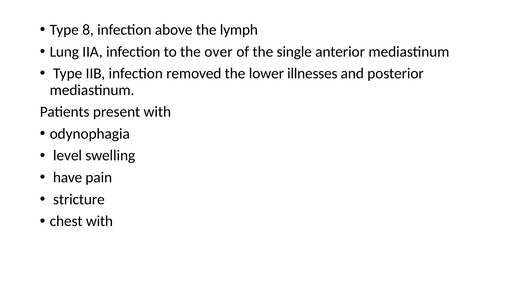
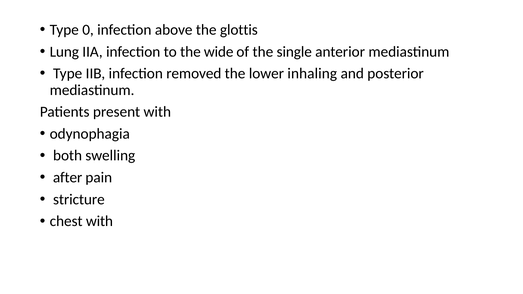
8: 8 -> 0 (88, 30)
lymph: lymph -> glottis (239, 30)
over: over -> wide (219, 52)
illnesses: illnesses -> inhaling (312, 74)
level: level -> both (68, 156)
have: have -> after (68, 178)
